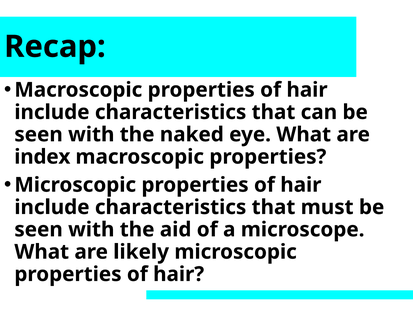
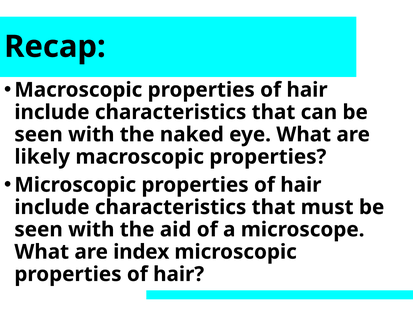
index: index -> likely (42, 157)
likely: likely -> index (141, 252)
